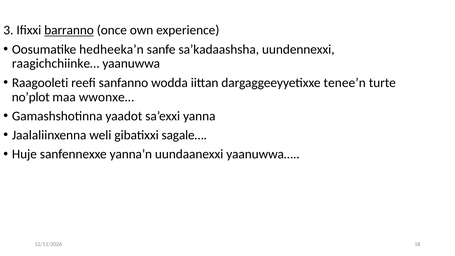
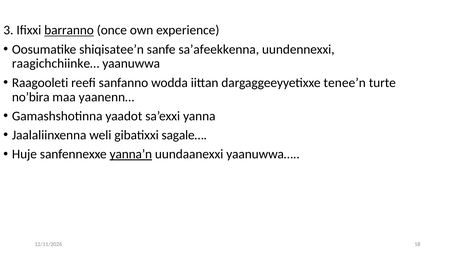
hedheeka’n: hedheeka’n -> shiqisatee’n (112, 49)
sa’kadaashsha: sa’kadaashsha -> sa’afeekkenna (219, 49)
no’plot: no’plot -> no’bira (31, 97)
wwonxe…: wwonxe… -> yaanenn… (106, 97)
yanna’n underline: none -> present (131, 154)
